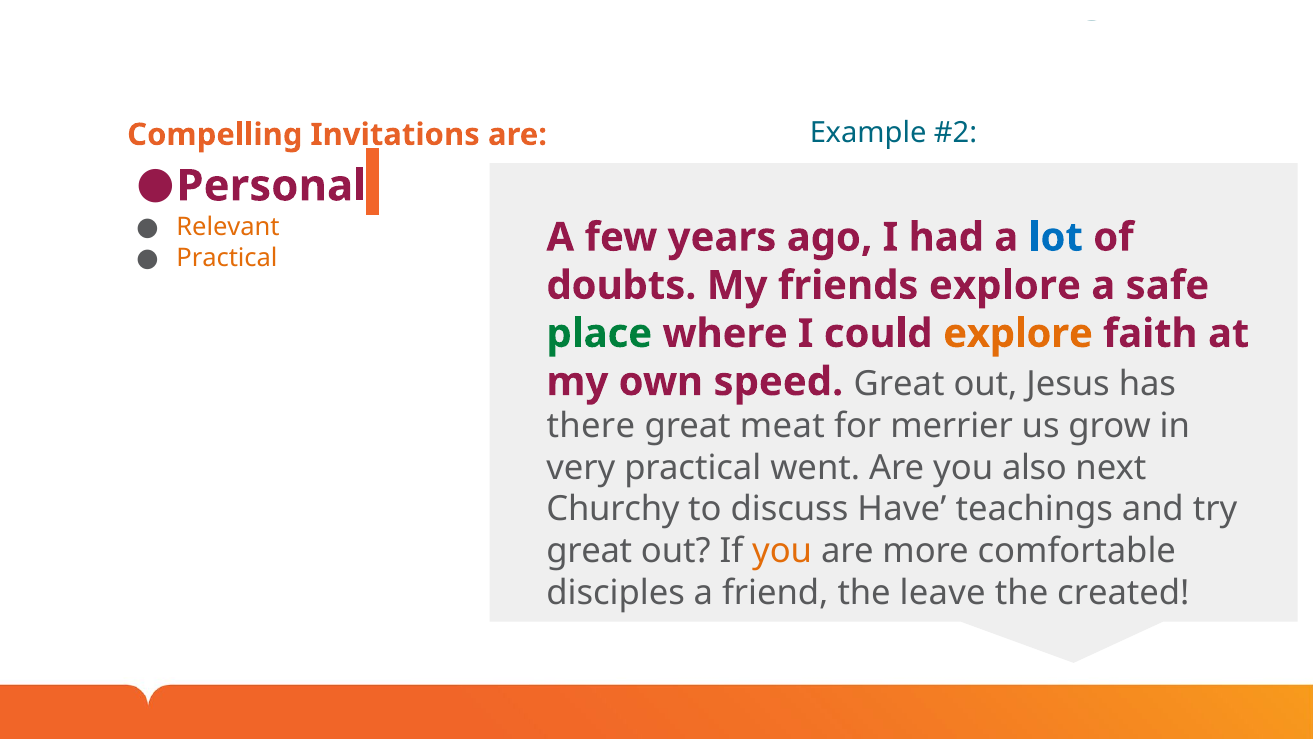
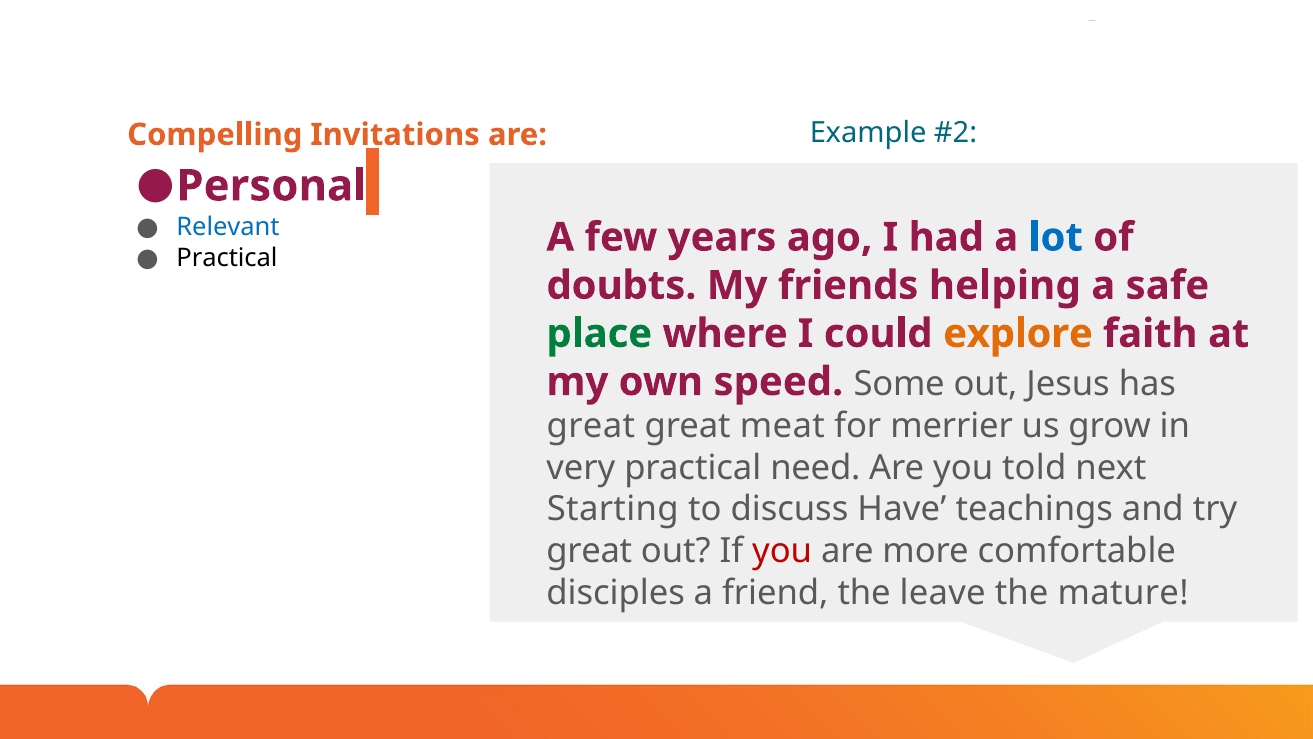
Relevant colour: orange -> blue (228, 227)
Practical colour: orange -> black (227, 258)
friends explore: explore -> helping (1005, 285)
speed Great: Great -> Some (899, 383)
there: there -> great (591, 426)
went: went -> need (815, 468)
also: also -> told (1034, 468)
Churchy: Churchy -> Starting (613, 509)
you colour: orange -> red (782, 551)
created: created -> mature (1123, 592)
